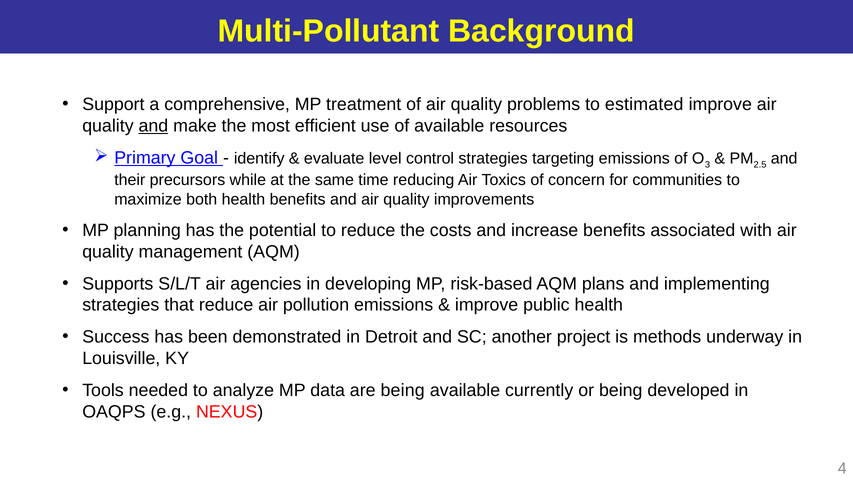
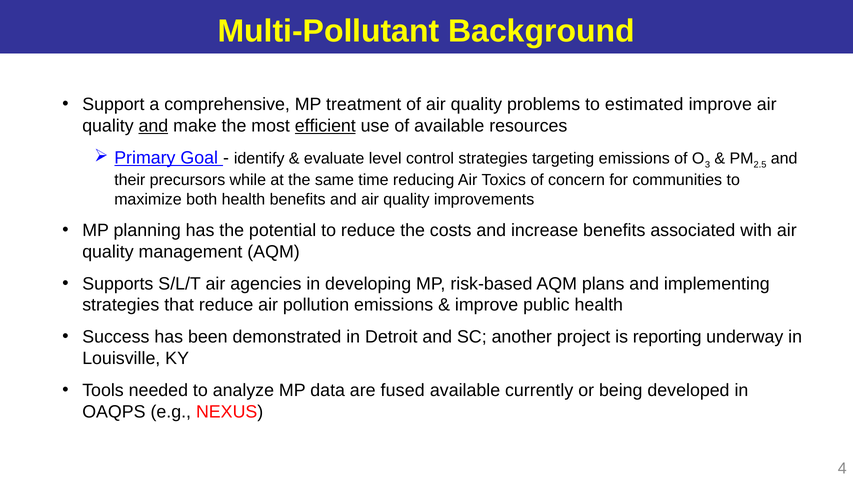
efficient underline: none -> present (325, 126)
methods: methods -> reporting (667, 337)
are being: being -> fused (403, 390)
